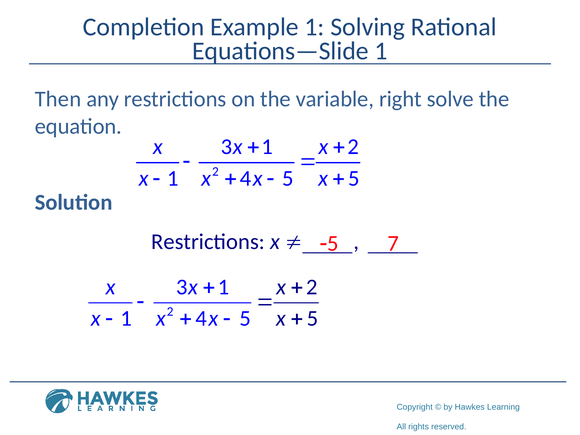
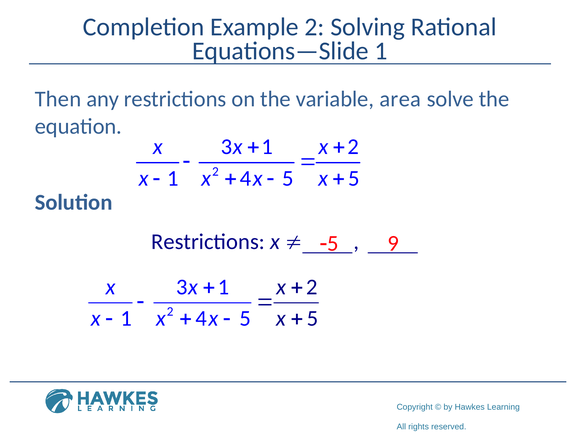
Example 1: 1 -> 2 (315, 27)
right: right -> area (400, 99)
7: 7 -> 9 (393, 243)
